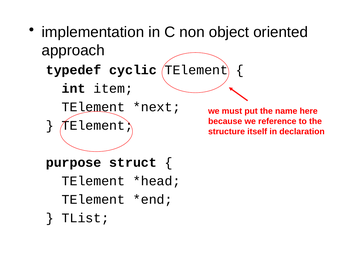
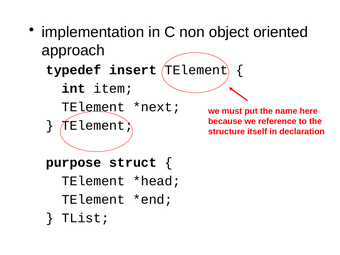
cyclic: cyclic -> insert (133, 70)
